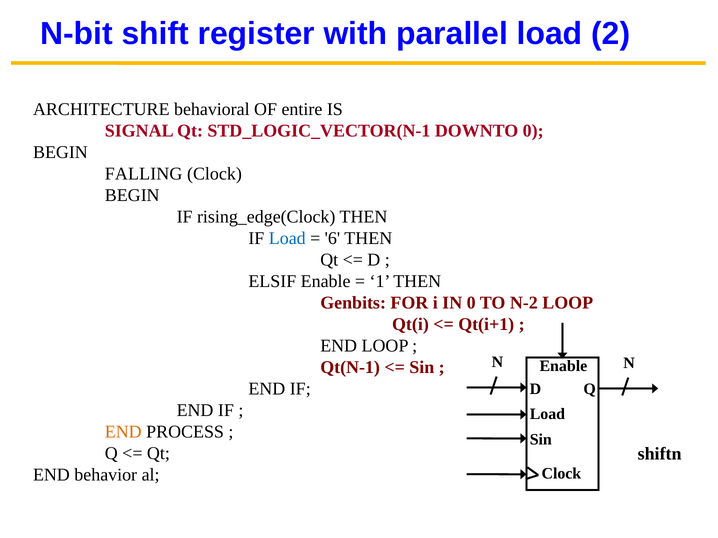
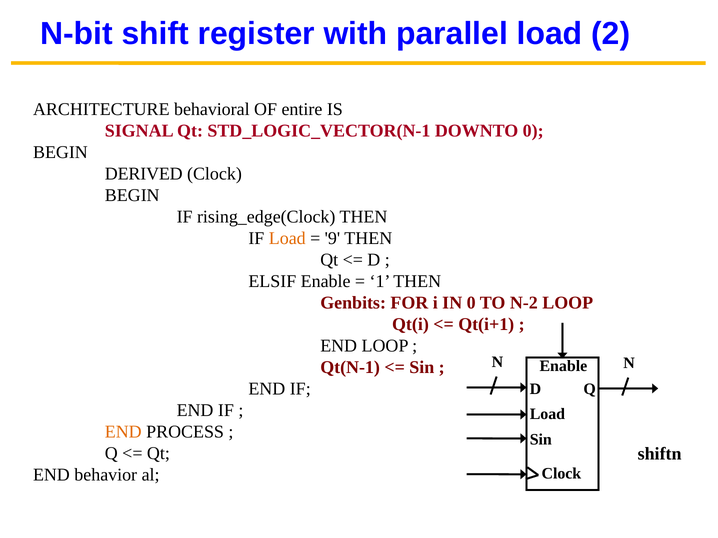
FALLING: FALLING -> DERIVED (144, 174)
Load colour: blue -> orange (287, 239)
6: 6 -> 9 (332, 239)
